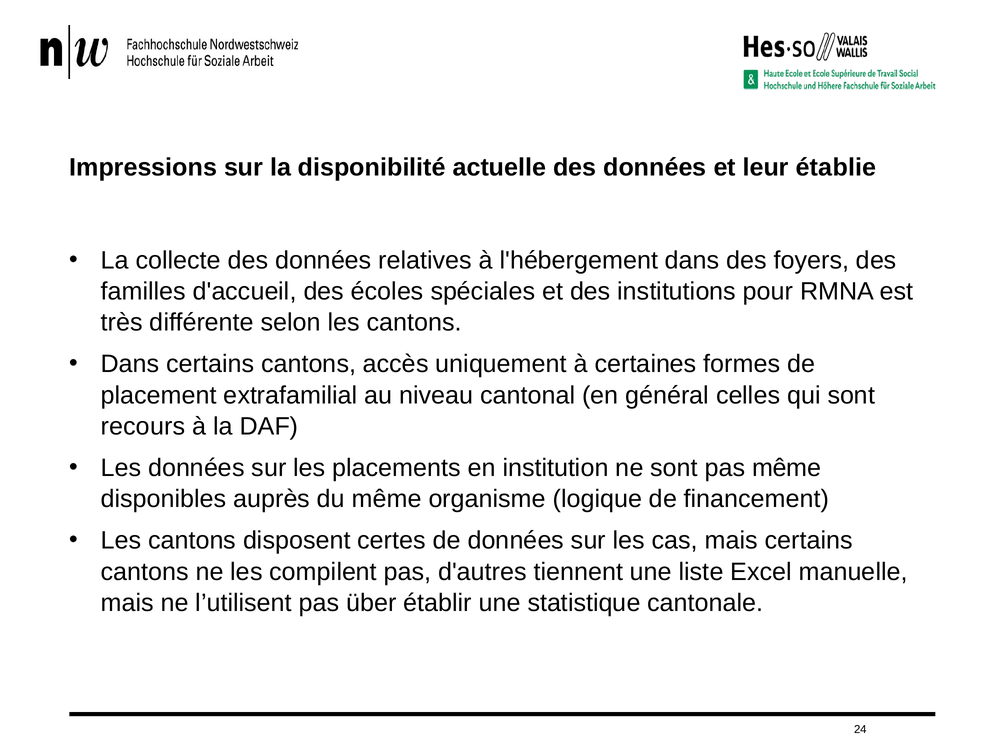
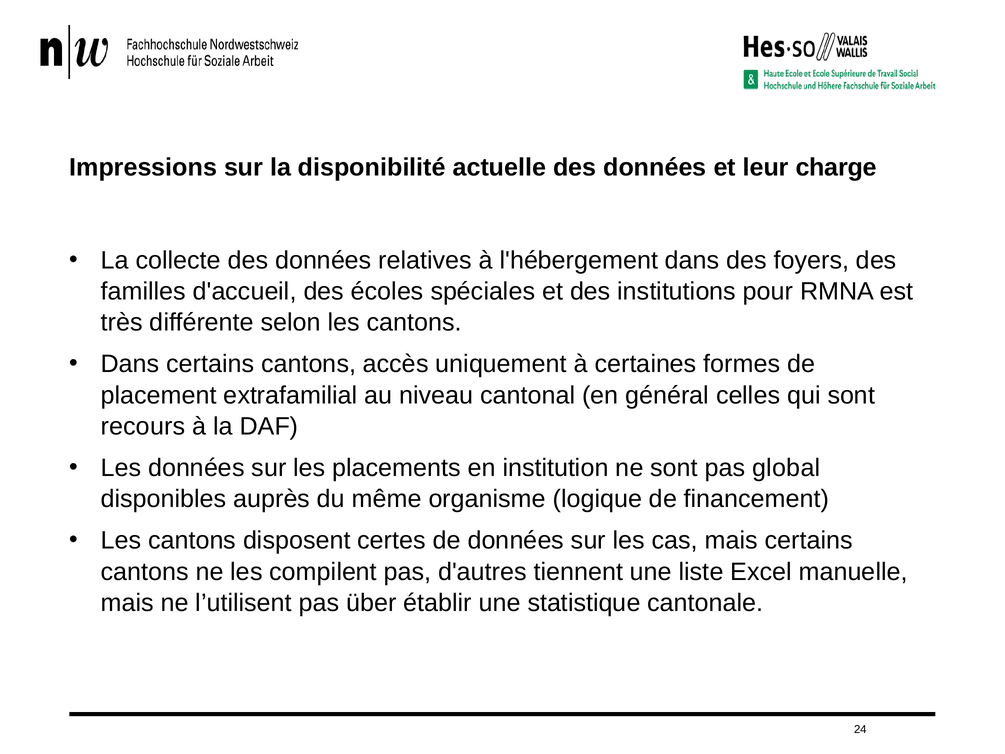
établie: établie -> charge (836, 167)
pas même: même -> global (786, 468)
